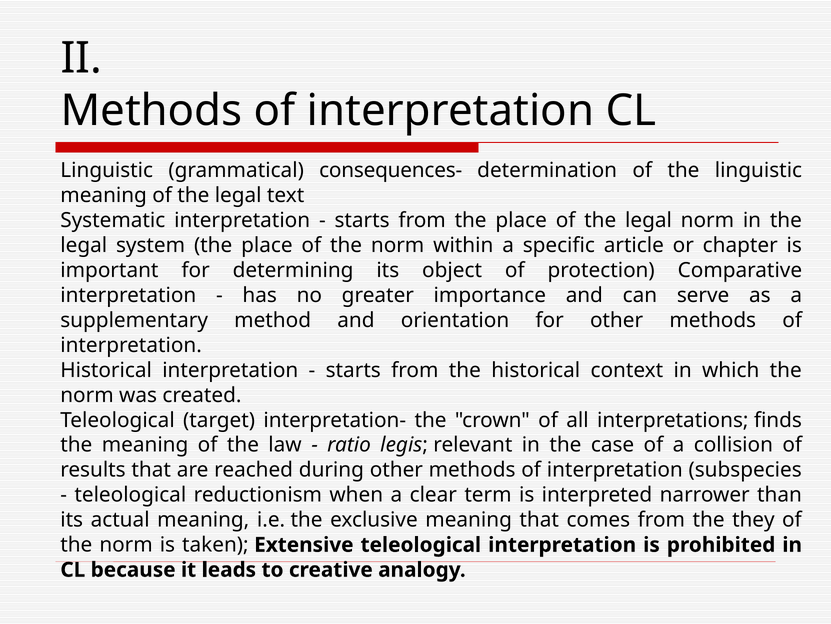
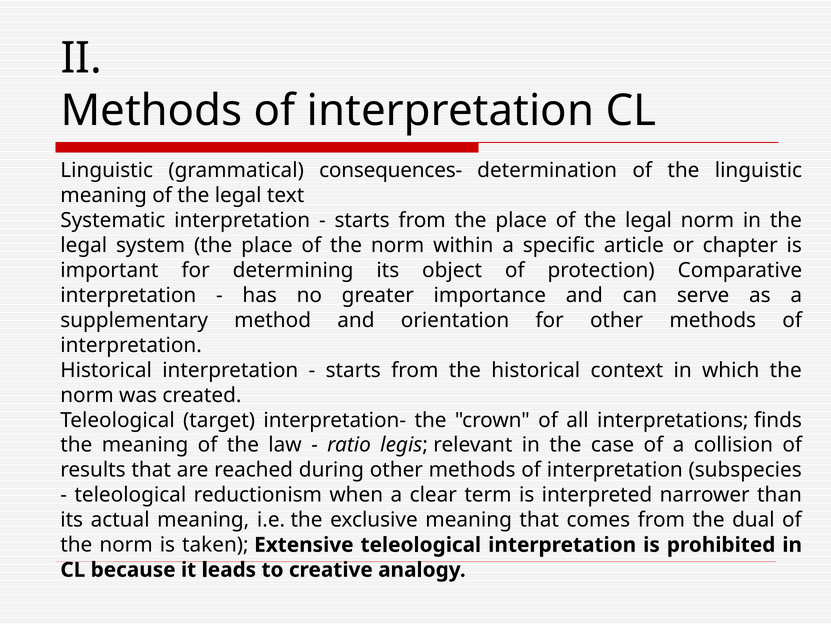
they: they -> dual (753, 519)
